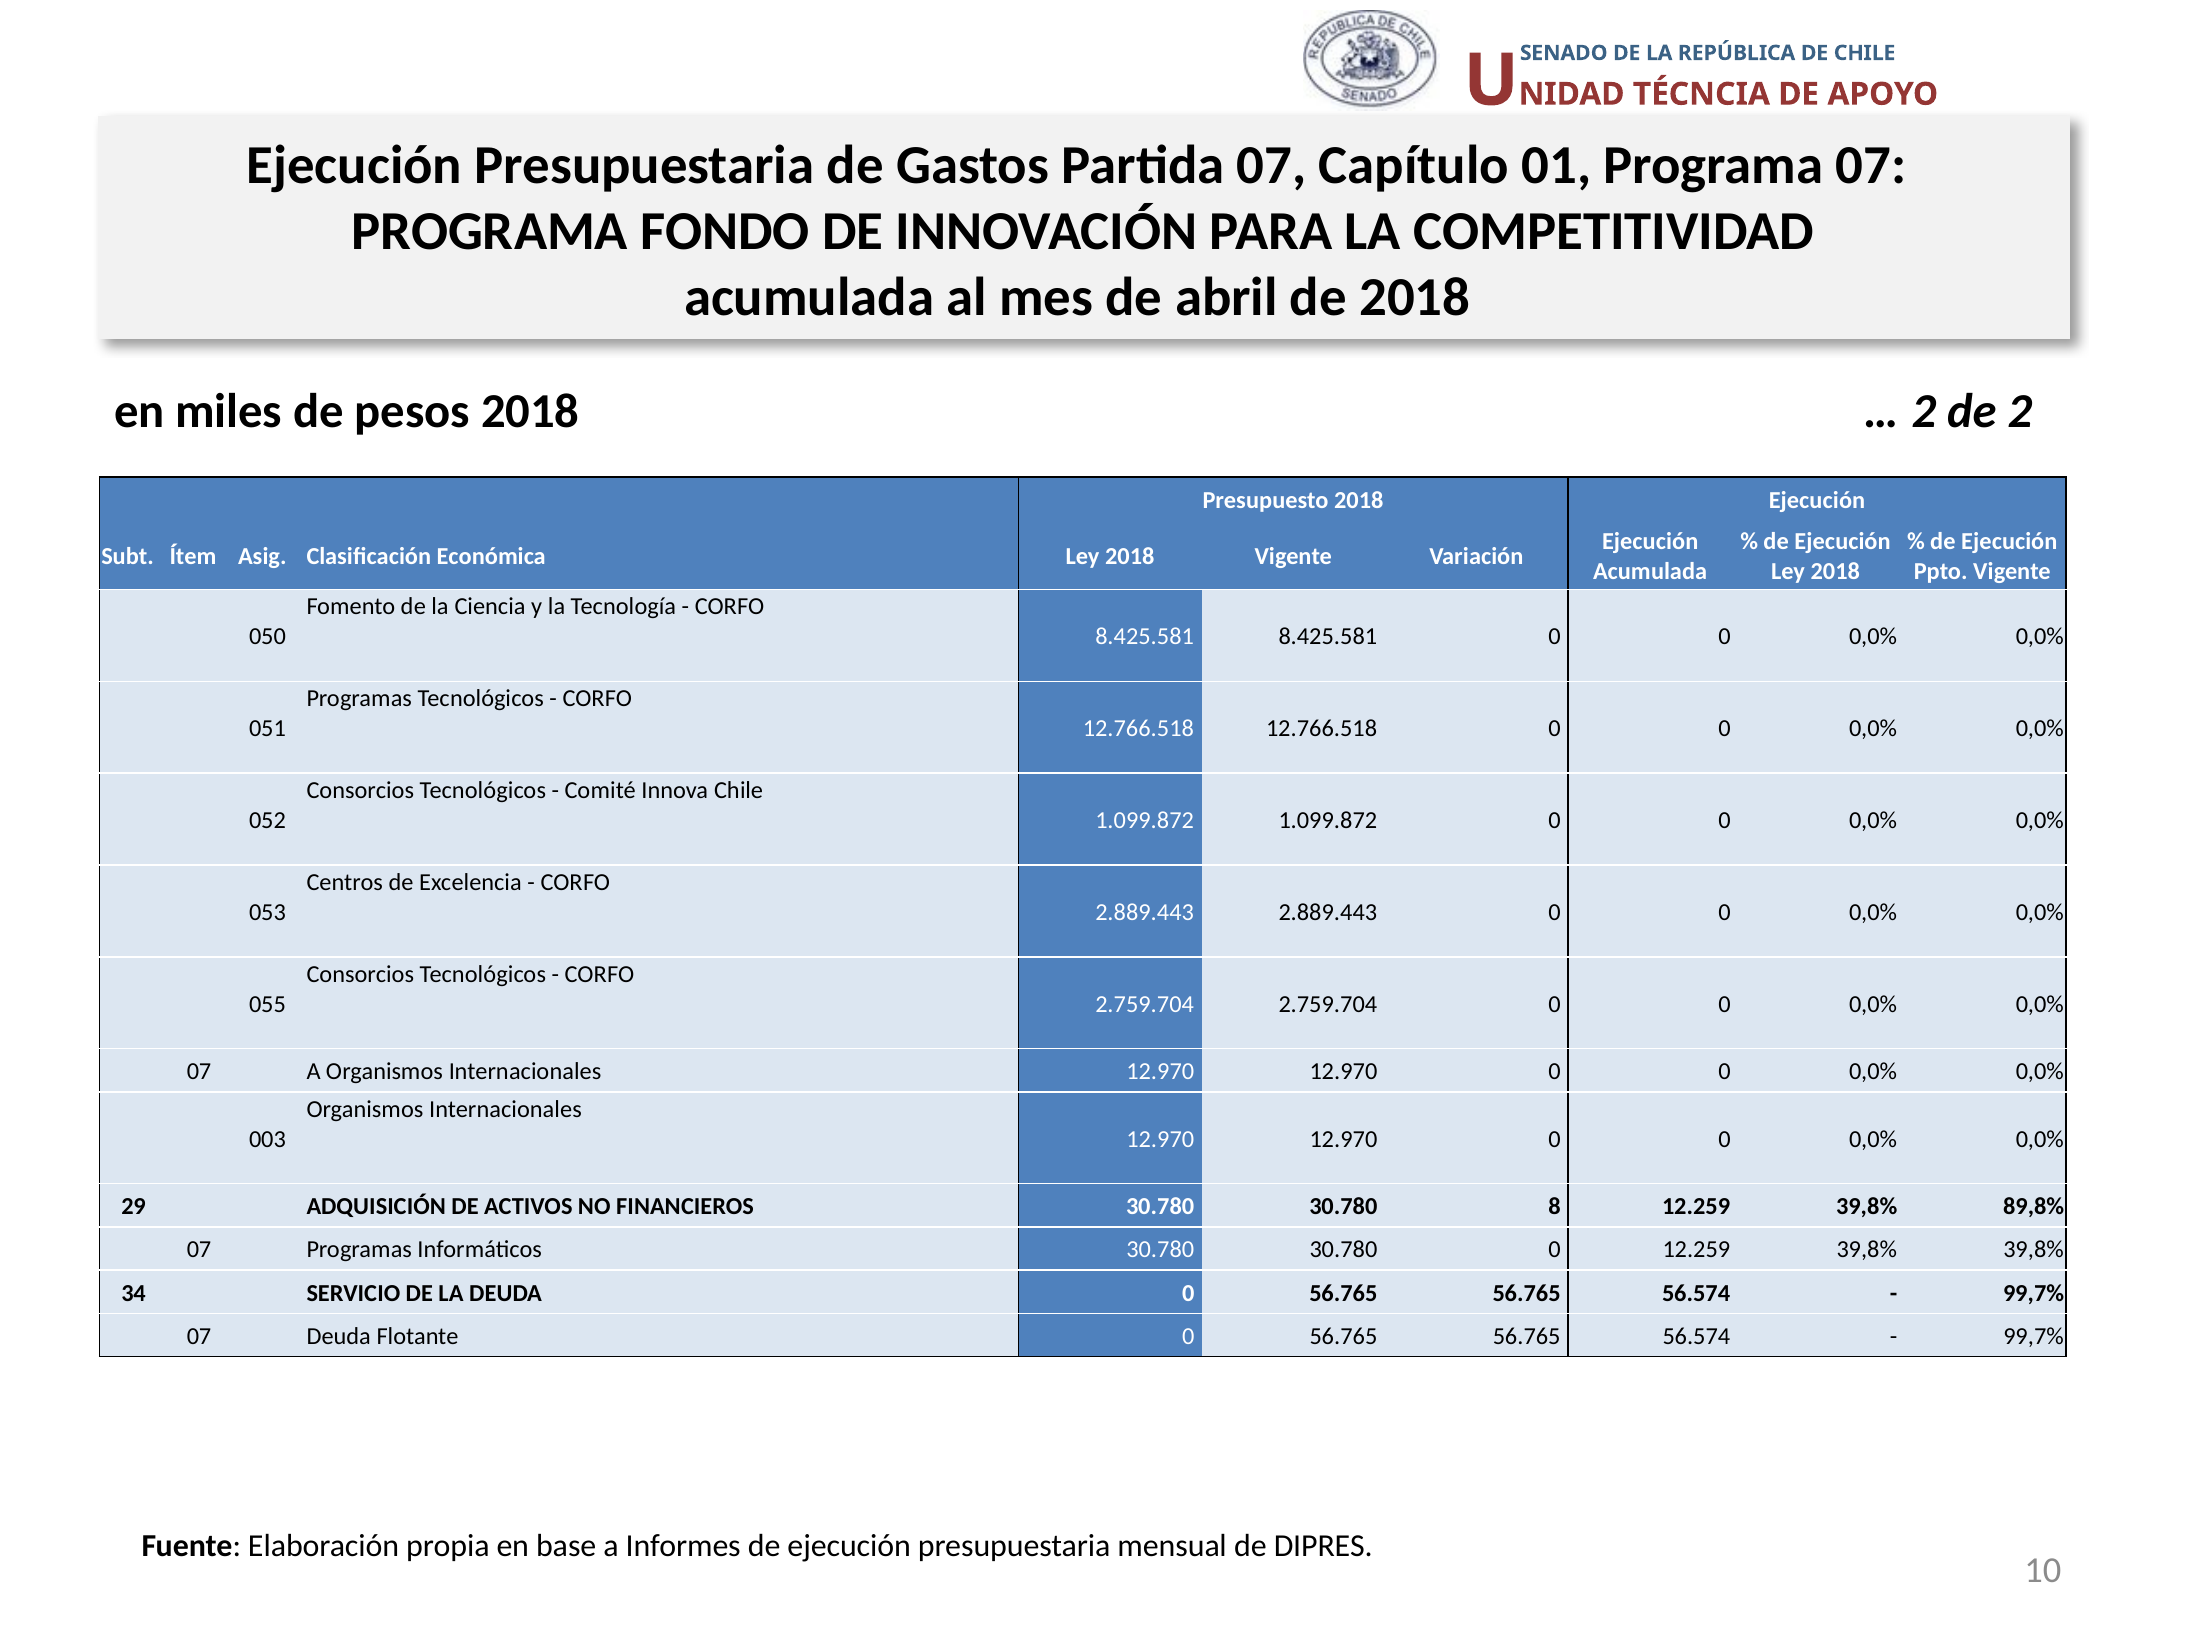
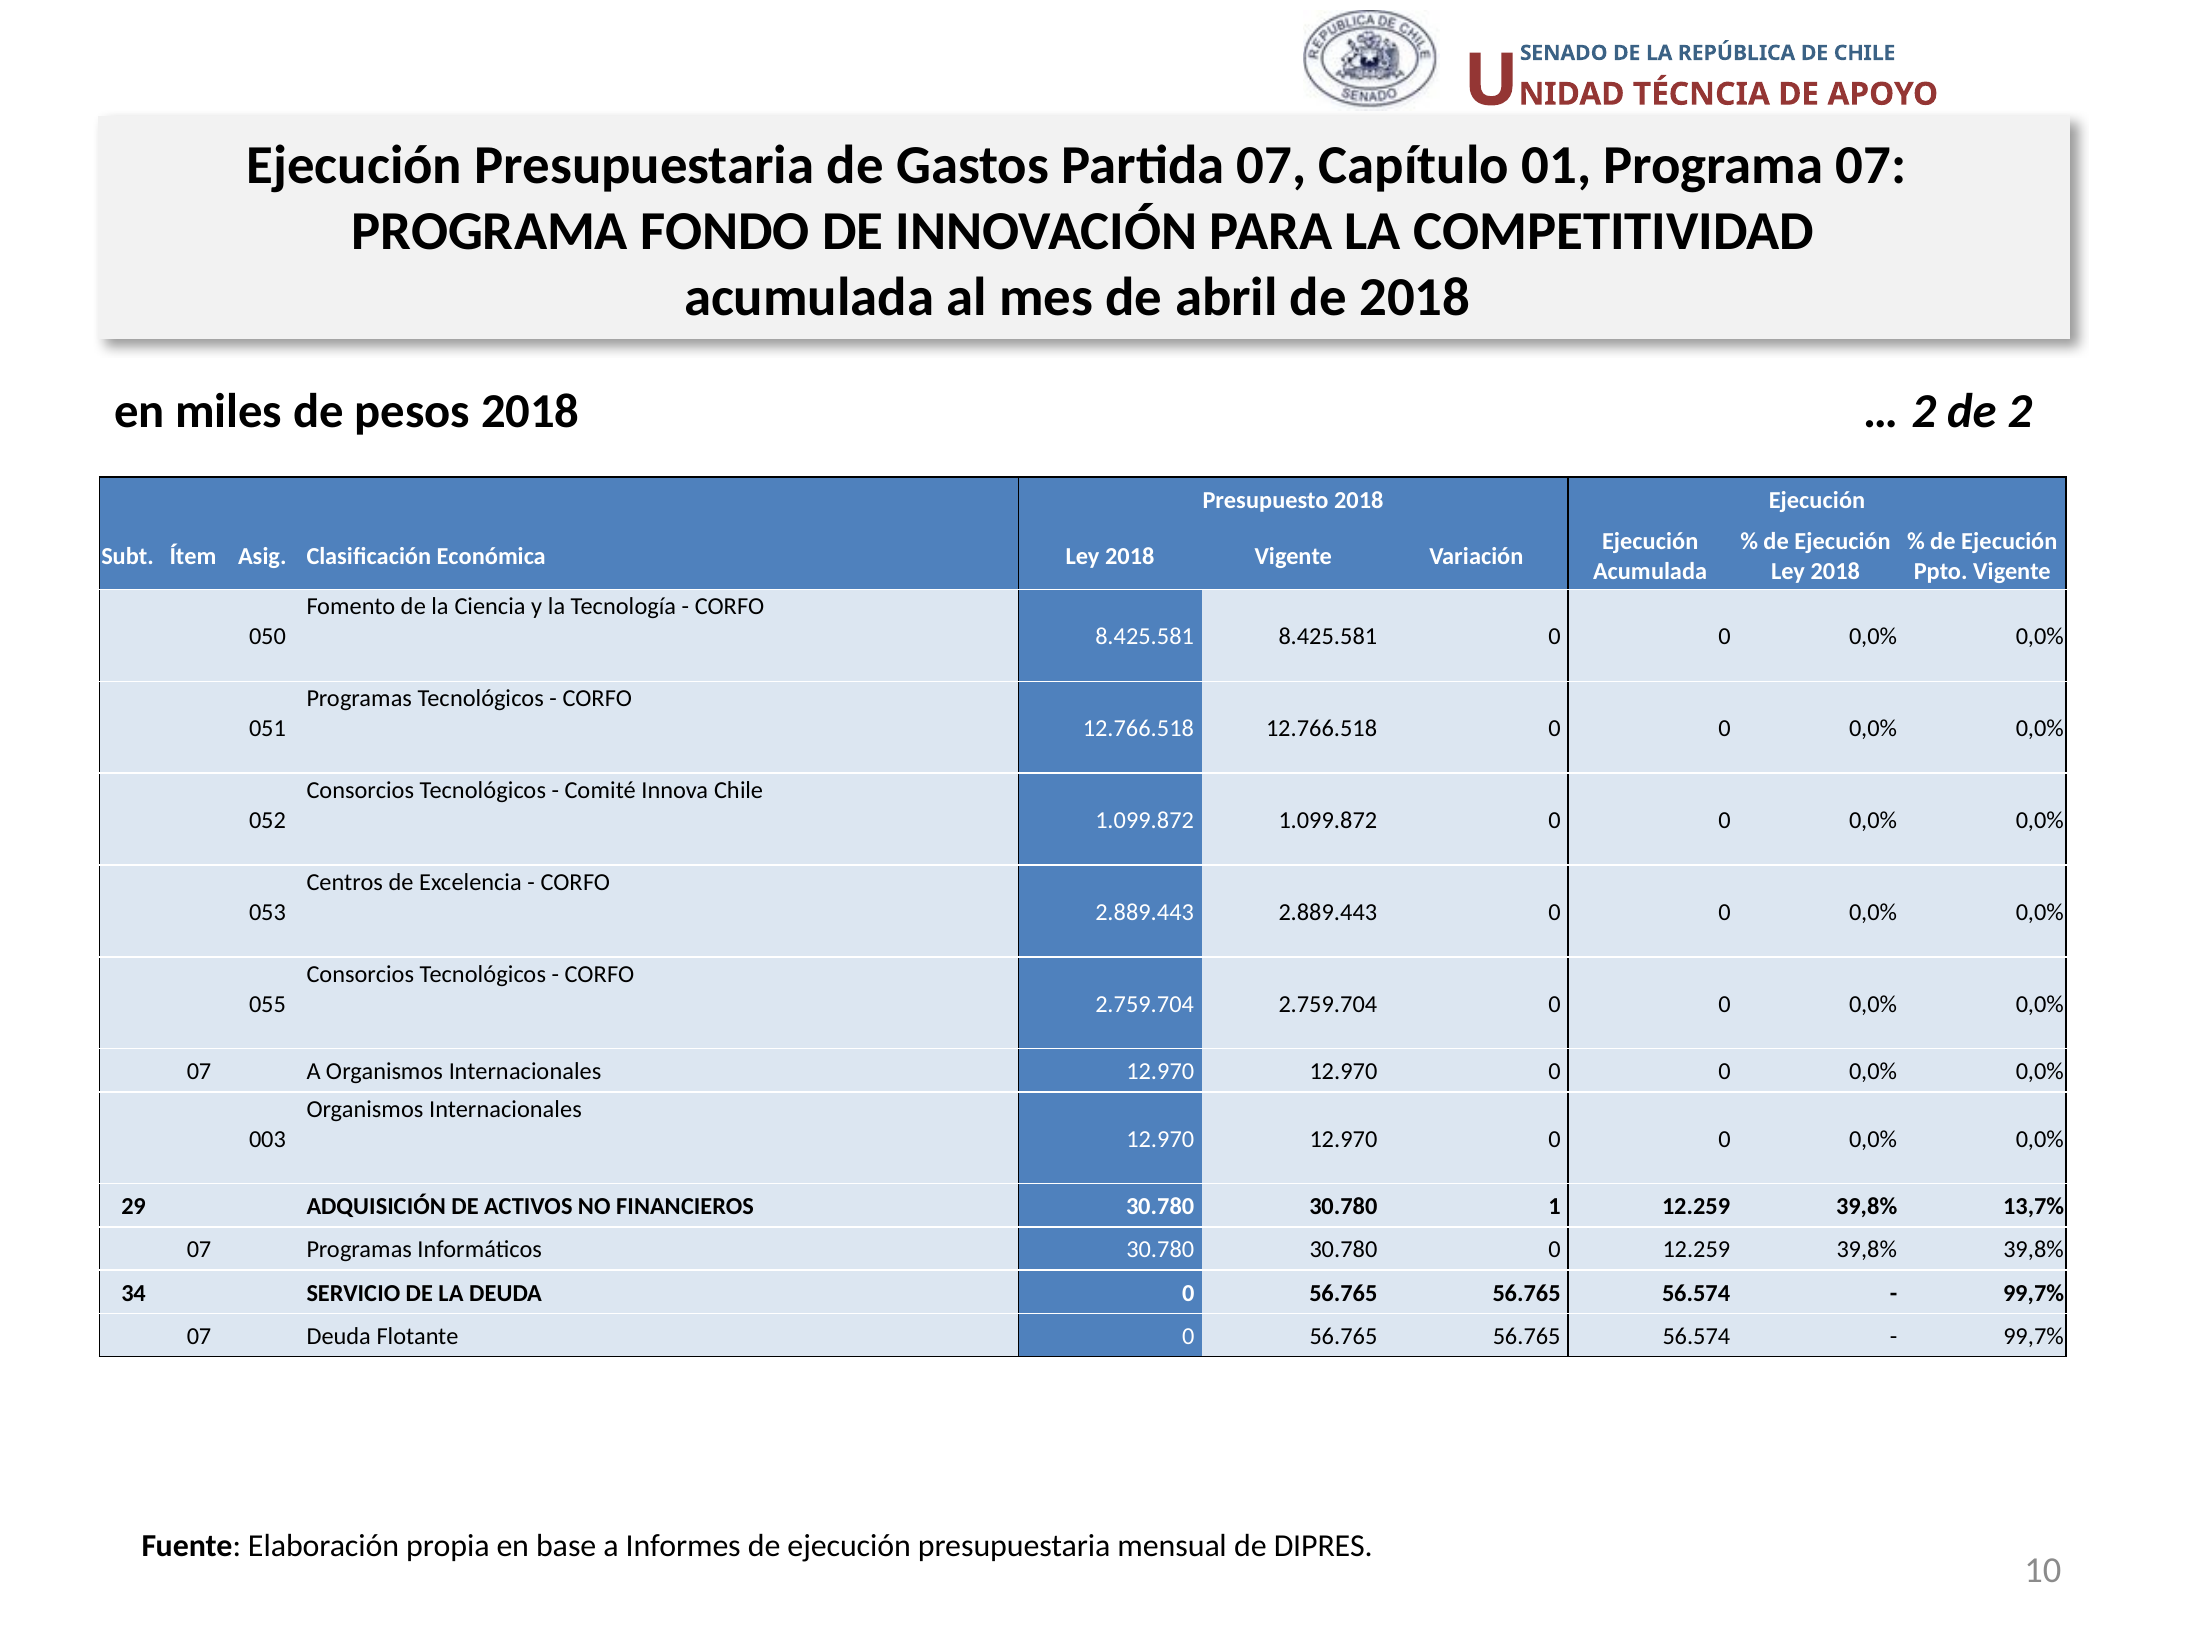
8: 8 -> 1 (1555, 1206)
89,8%: 89,8% -> 13,7% (2034, 1206)
